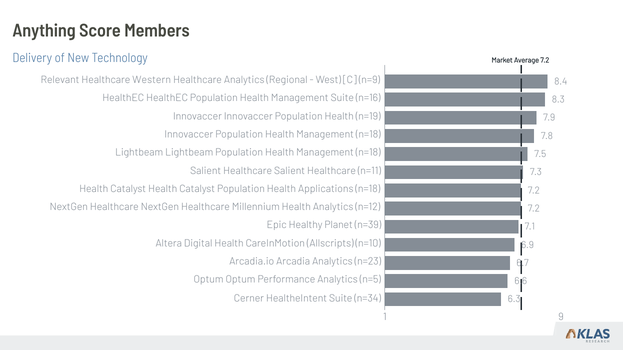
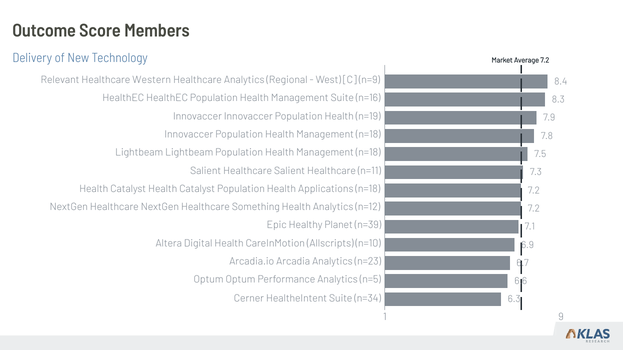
Anything: Anything -> Outcome (44, 31)
Millennium: Millennium -> Something (256, 207)
